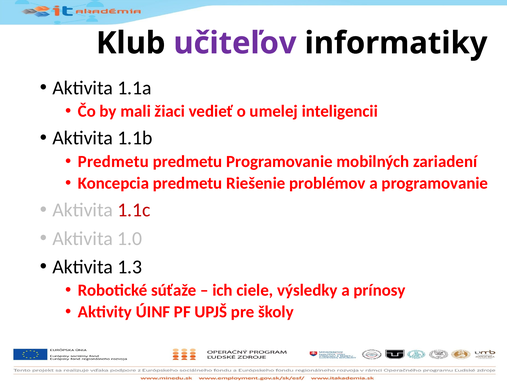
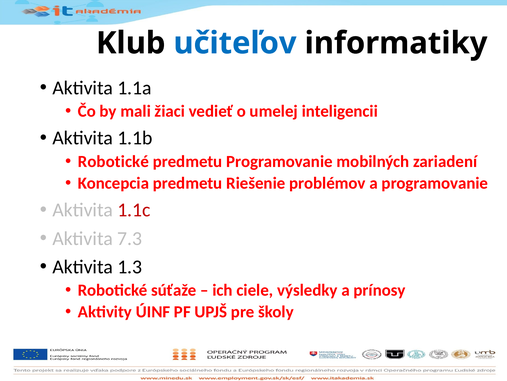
učiteľov colour: purple -> blue (235, 43)
Predmetu: Predmetu -> Robotické (113, 161)
1.0: 1.0 -> 7.3 (130, 238)
